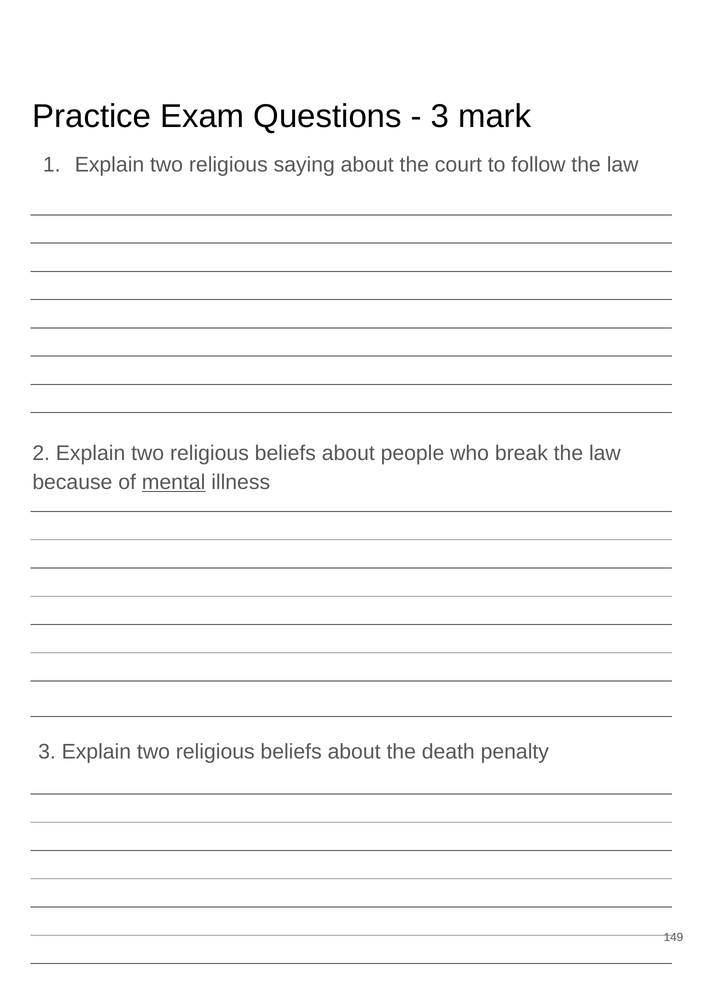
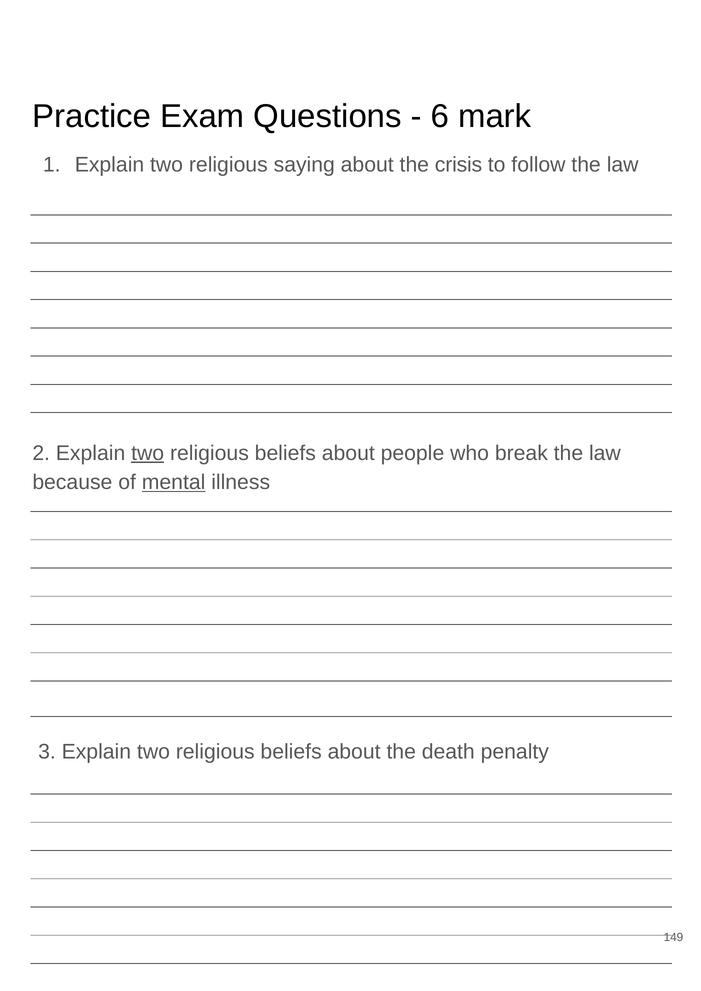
3: 3 -> 6 (440, 116)
court: court -> crisis (459, 165)
two underline: none -> present (148, 453)
